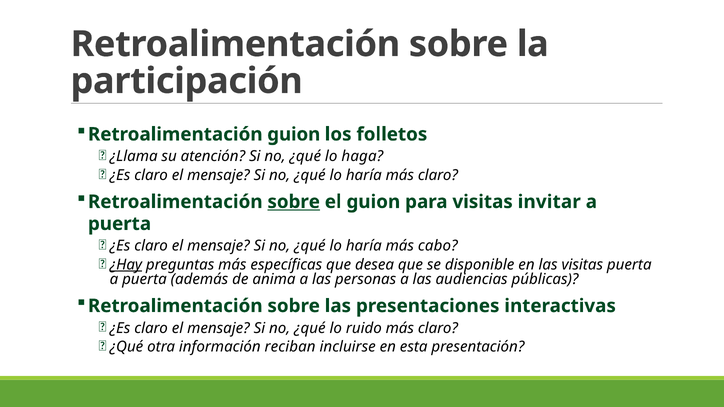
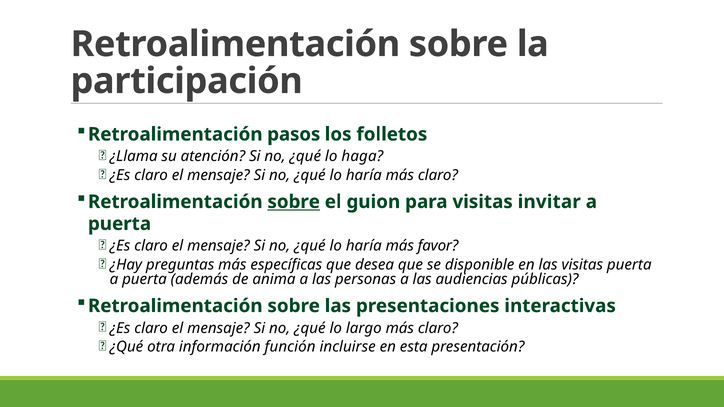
Retroalimentación guion: guion -> pasos (294, 134)
cabo: cabo -> favor (438, 246)
¿Hay underline: present -> none (126, 265)
ruido: ruido -> largo (364, 328)
reciban: reciban -> función (290, 347)
